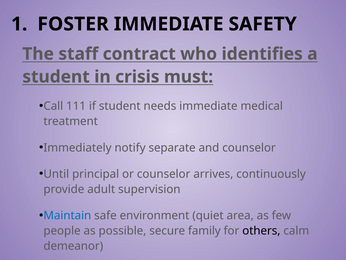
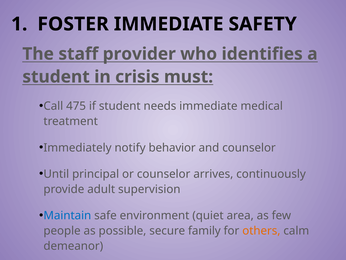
contract: contract -> provider (139, 54)
111: 111 -> 475 (76, 106)
separate: separate -> behavior (172, 147)
others colour: black -> orange (261, 230)
